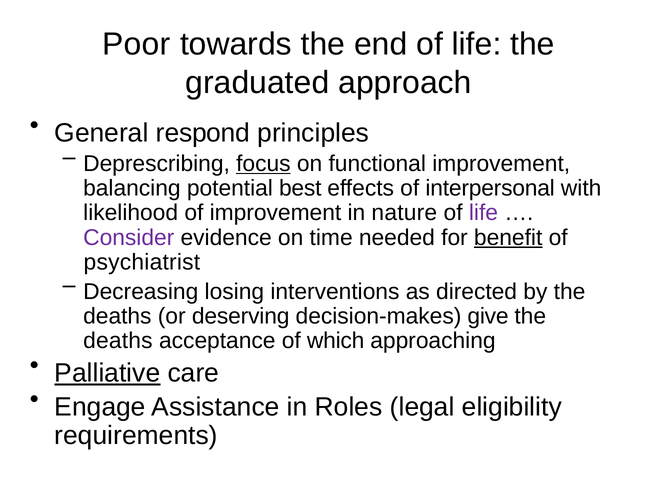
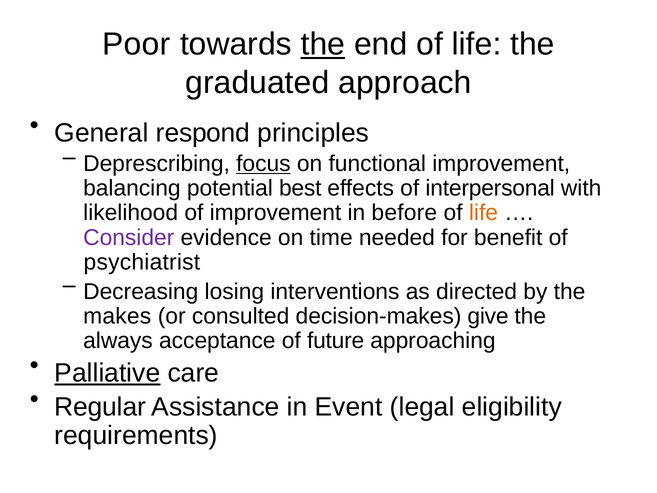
the underline: none -> present (323, 44)
nature: nature -> before (404, 213)
life colour: purple -> orange (483, 213)
benefit underline: present -> none (508, 237)
deaths: deaths -> makes (117, 316)
deserving: deserving -> consulted (241, 316)
deaths: deaths -> always (118, 341)
which: which -> future (336, 341)
Engage: Engage -> Regular (100, 407)
Roles: Roles -> Event (349, 407)
